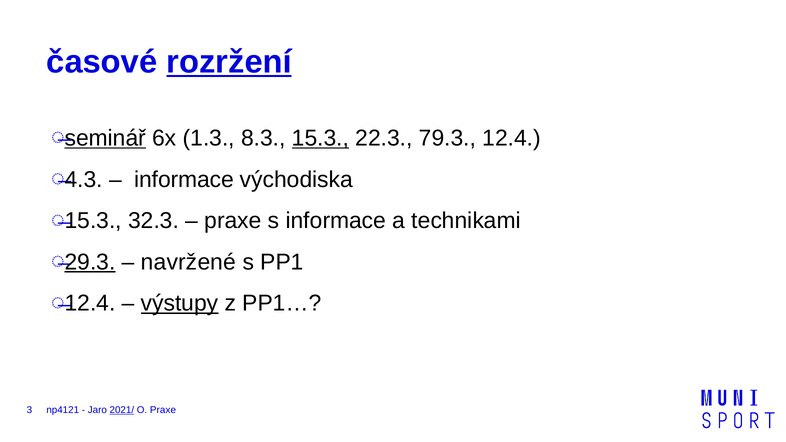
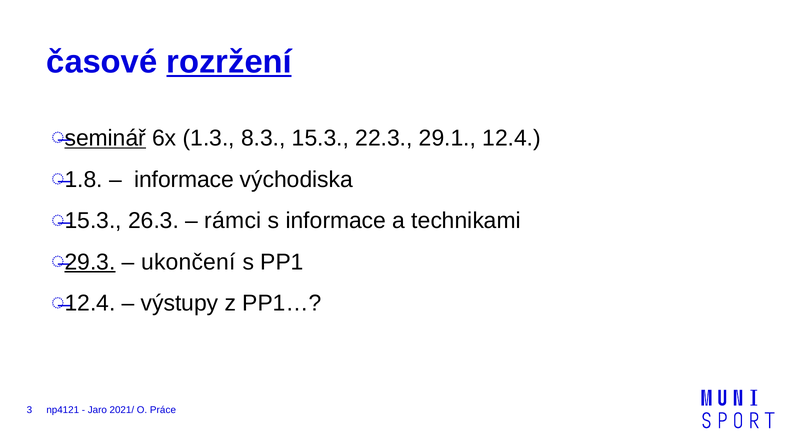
15.3 underline: present -> none (321, 138)
79.3: 79.3 -> 29.1 (448, 138)
4.3: 4.3 -> 1.8 (84, 179)
32.3: 32.3 -> 26.3 (154, 221)
praxe: praxe -> rámci (233, 221)
navržené: navržené -> ukončení (188, 262)
výstupy underline: present -> none (180, 303)
2021/ underline: present -> none (122, 410)
O Praxe: Praxe -> Práce (163, 410)
